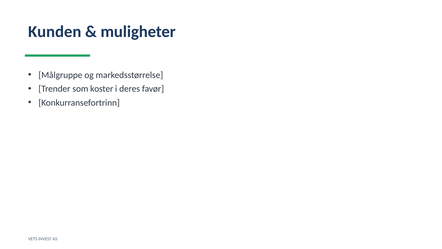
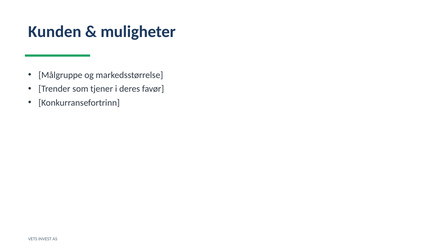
koster: koster -> tjener (102, 89)
